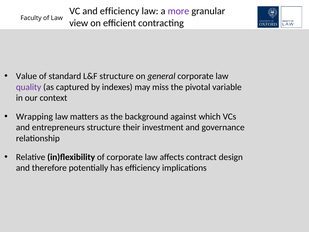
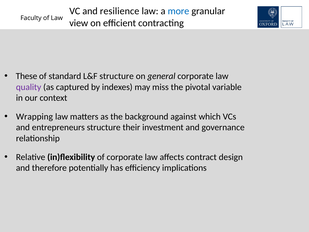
and efficiency: efficiency -> resilience (120, 11)
more colour: purple -> blue (178, 11)
Value: Value -> These (27, 76)
